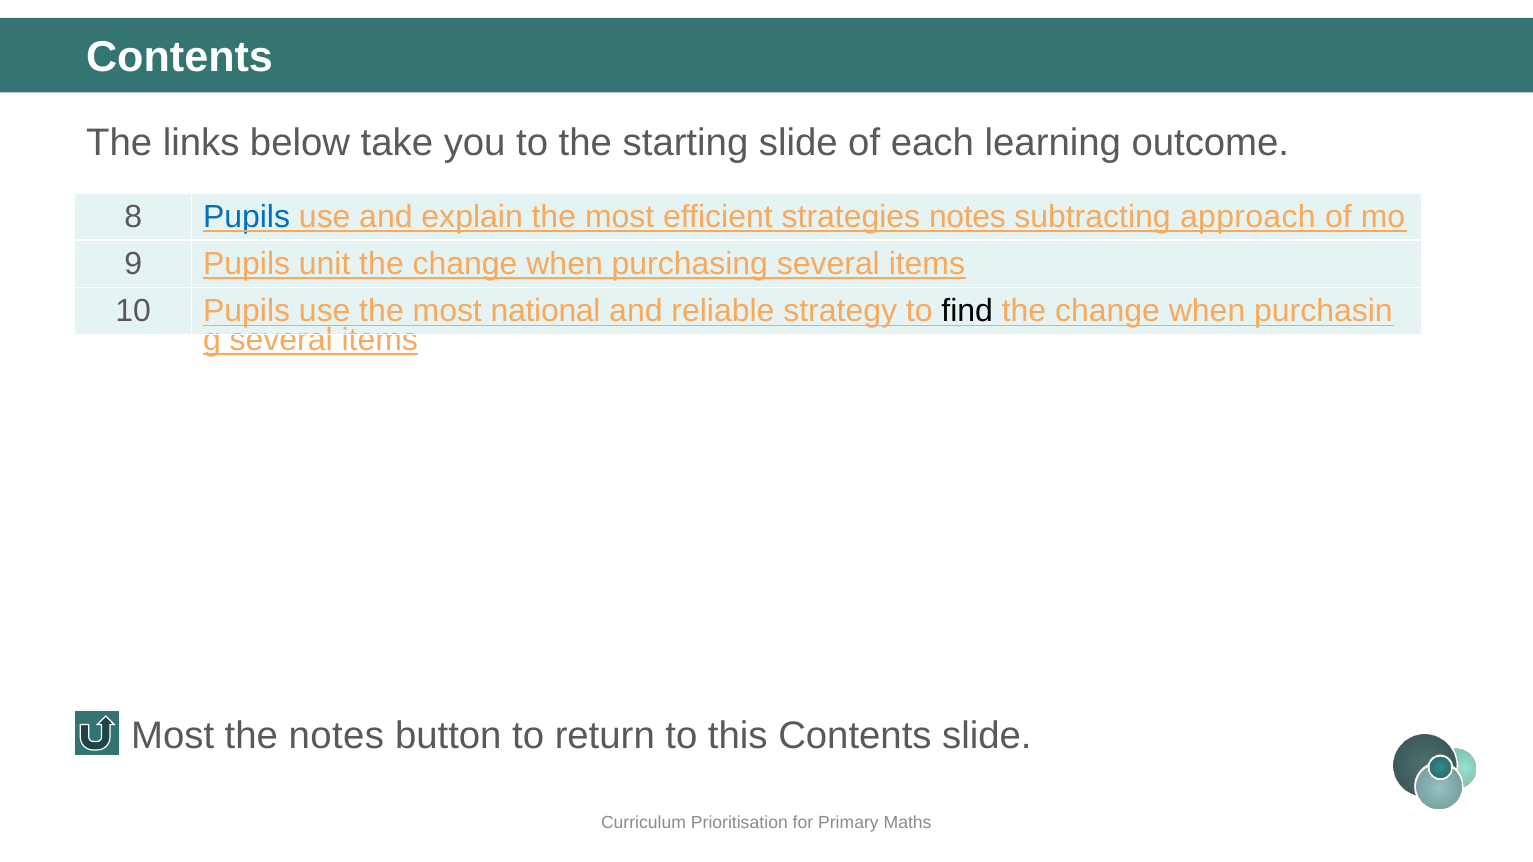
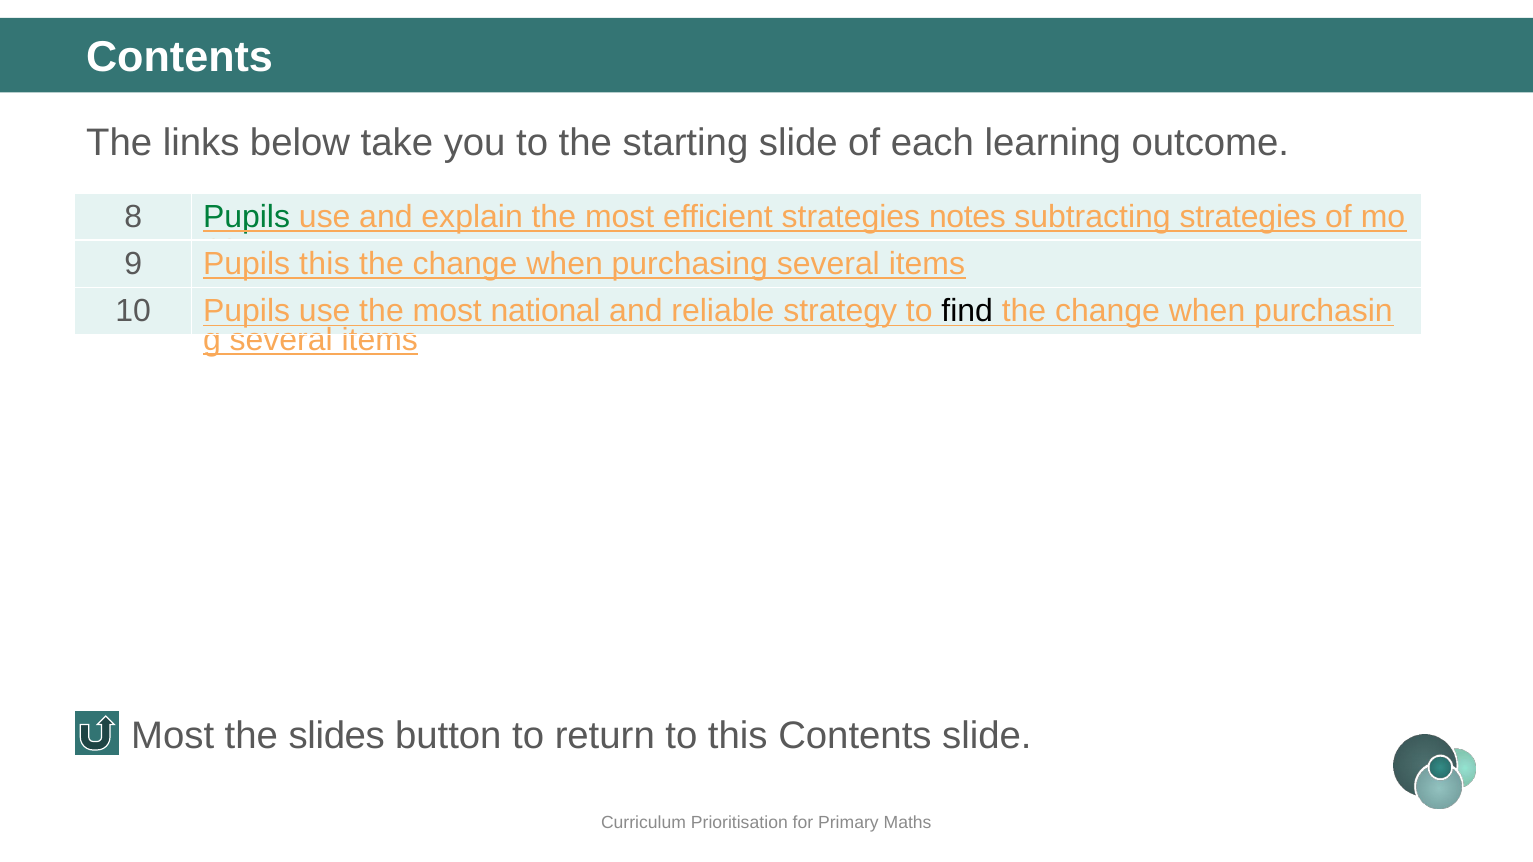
Pupils colour: blue -> green (247, 217)
subtracting approach: approach -> strategies (1248, 217)
unit: unit -> this (325, 264)
the notes: notes -> slides (337, 736)
